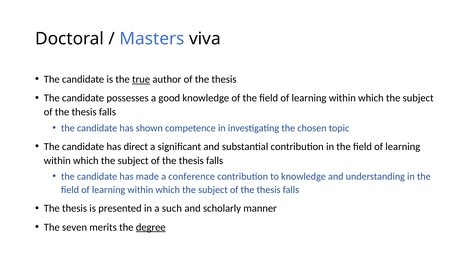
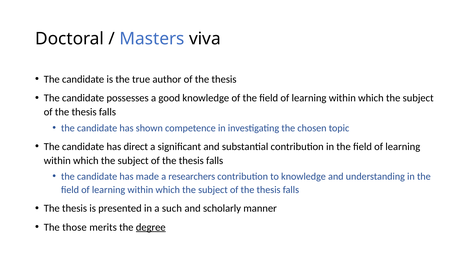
true underline: present -> none (141, 79)
conference: conference -> researchers (192, 176)
seven: seven -> those (74, 227)
